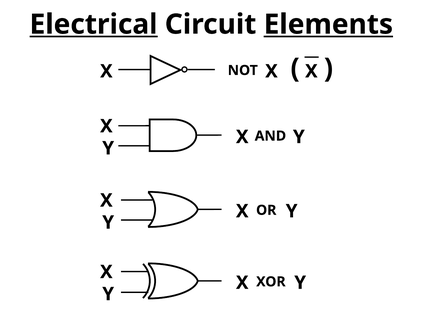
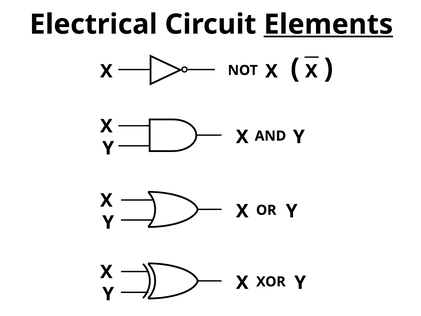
Electrical underline: present -> none (94, 24)
